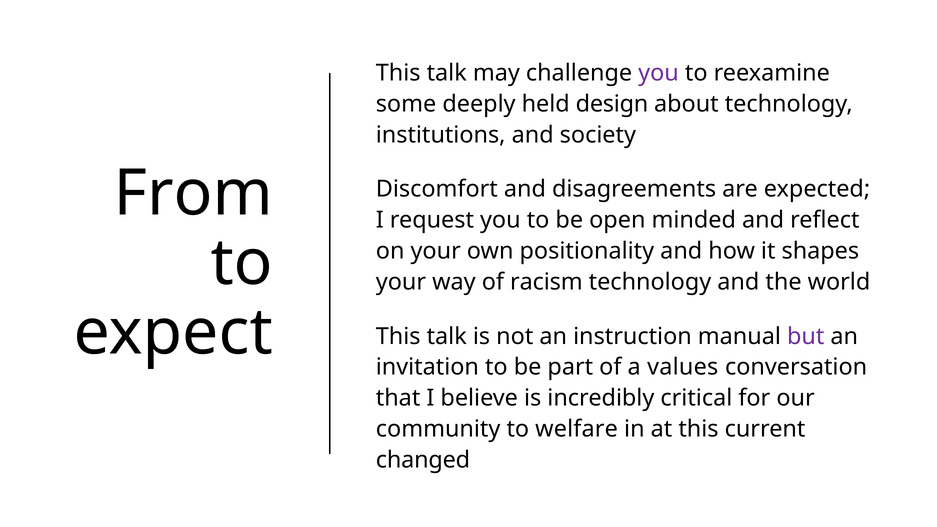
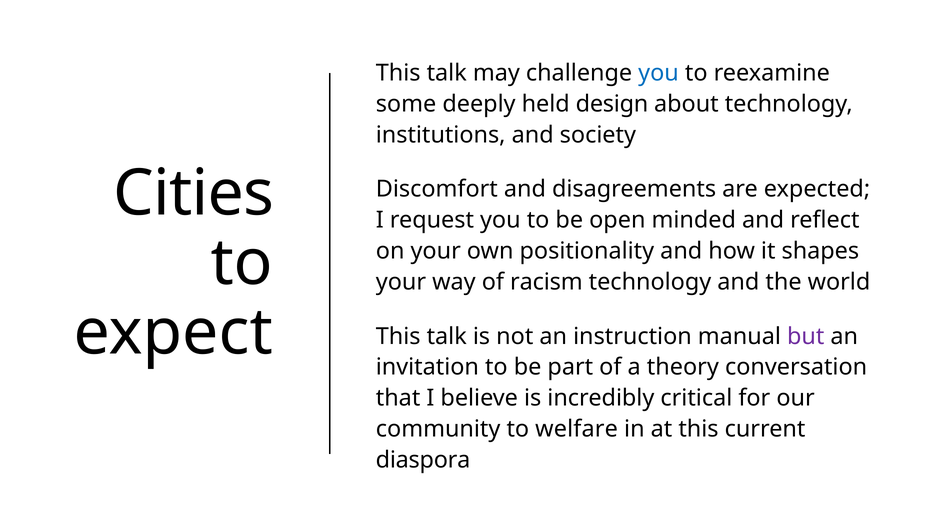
you colour: purple -> blue (659, 73)
From: From -> Cities (194, 194)
values: values -> theory (683, 367)
changed: changed -> diaspora (423, 460)
